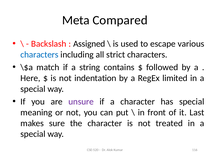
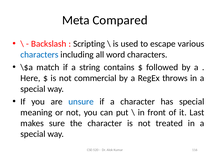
Assigned: Assigned -> Scripting (89, 44)
strict: strict -> word (116, 55)
indentation: indentation -> commercial (95, 78)
limited: limited -> throws (175, 78)
unsure colour: purple -> blue (81, 102)
